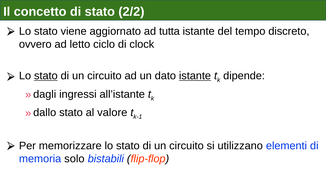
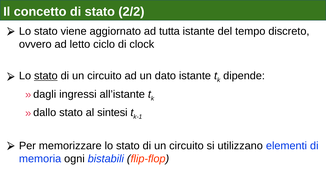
istante underline: present -> none (195, 76)
valore: valore -> sintesi (112, 113)
solo: solo -> ogni (74, 159)
